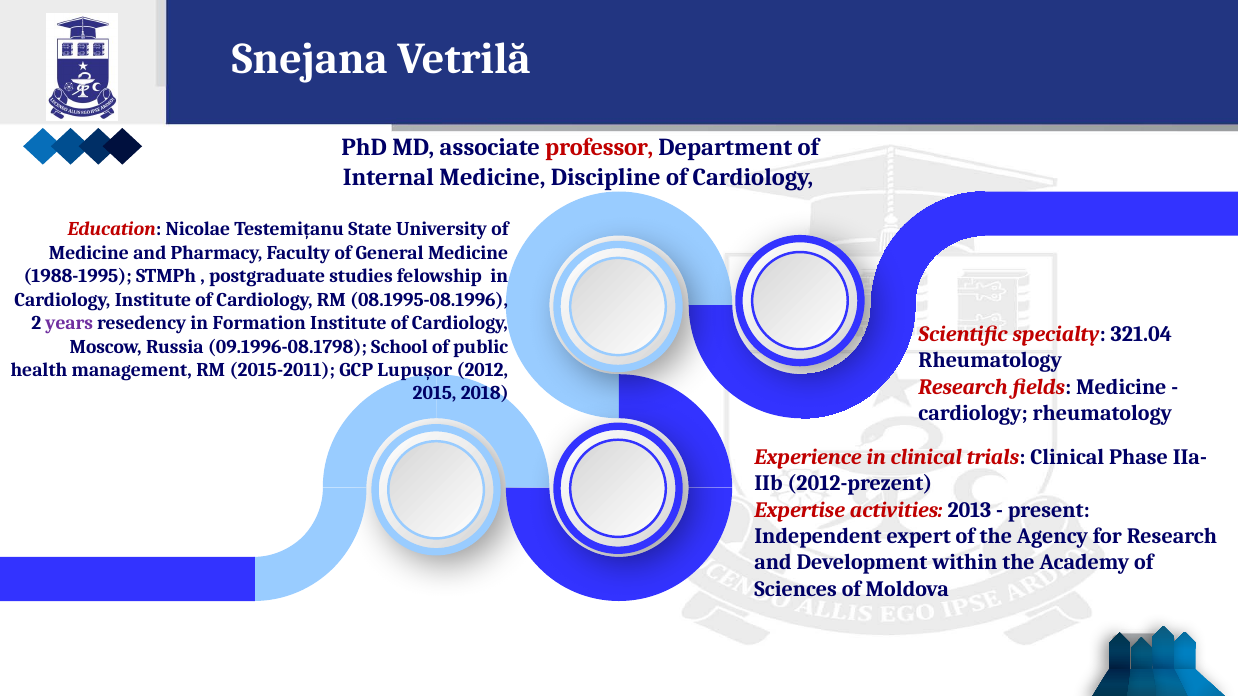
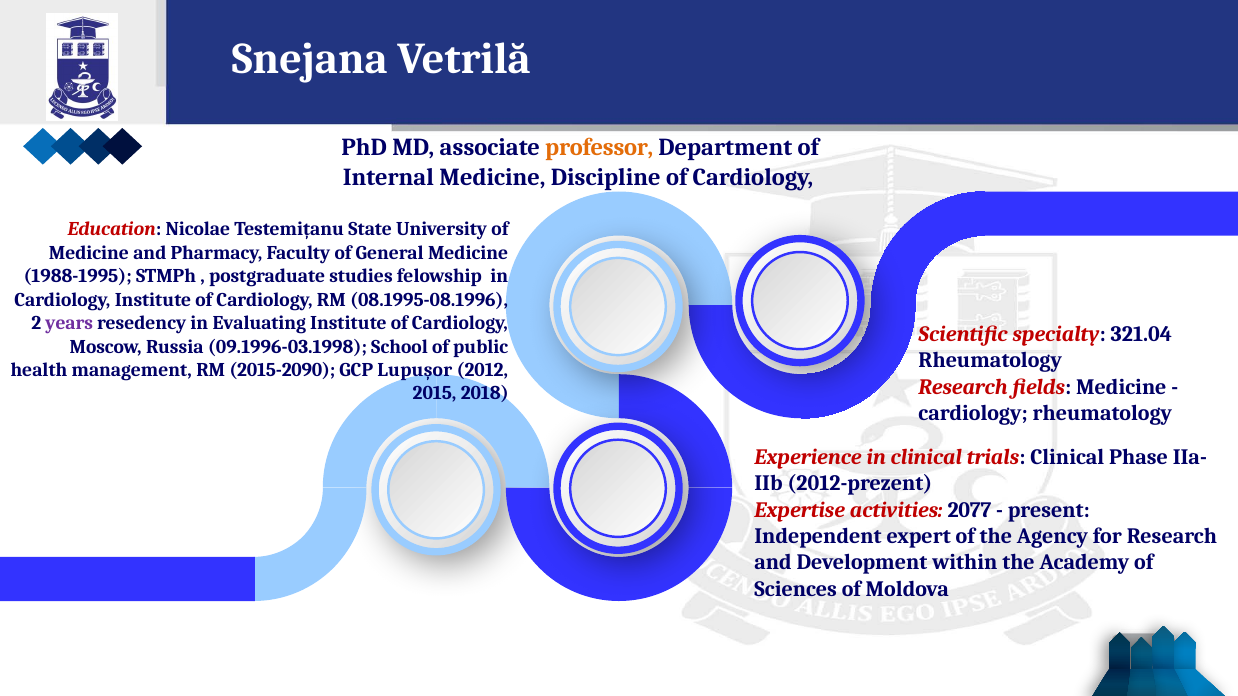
professor colour: red -> orange (599, 148)
Formation: Formation -> Evaluating (259, 323)
09.1996-08.1798: 09.1996-08.1798 -> 09.1996-03.1998 (287, 347)
2015-2011: 2015-2011 -> 2015-2090 (282, 370)
2013: 2013 -> 2077 (970, 510)
